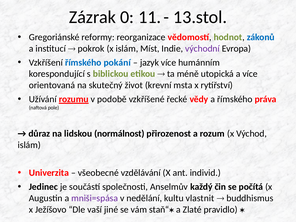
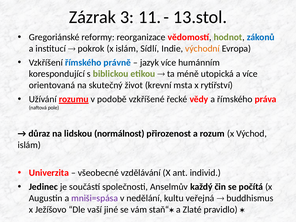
0: 0 -> 3 (127, 17)
Míst: Míst -> Sídlí (150, 49)
východní colour: purple -> orange (202, 49)
pokání: pokání -> právně (117, 63)
vlastnit: vlastnit -> veřejná (200, 198)
